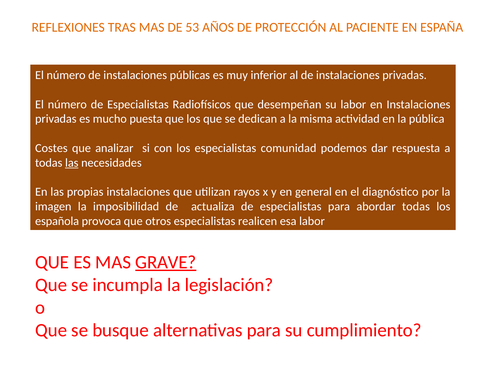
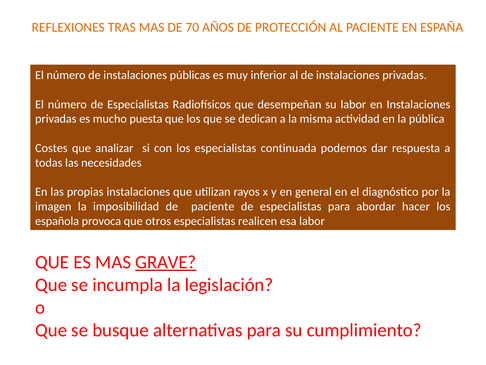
53: 53 -> 70 (192, 27)
comunidad: comunidad -> continuada (289, 148)
las underline: present -> none (72, 163)
de actualiza: actualiza -> paciente (213, 206)
abordar todas: todas -> hacer (416, 206)
